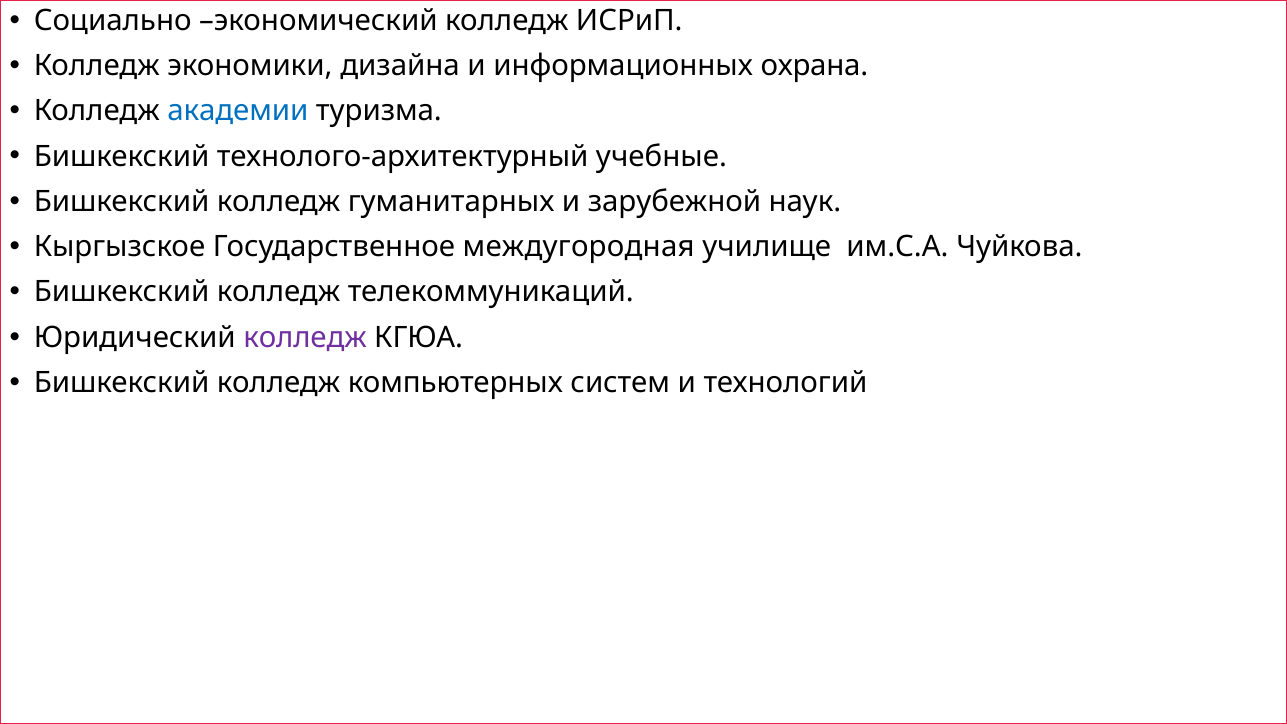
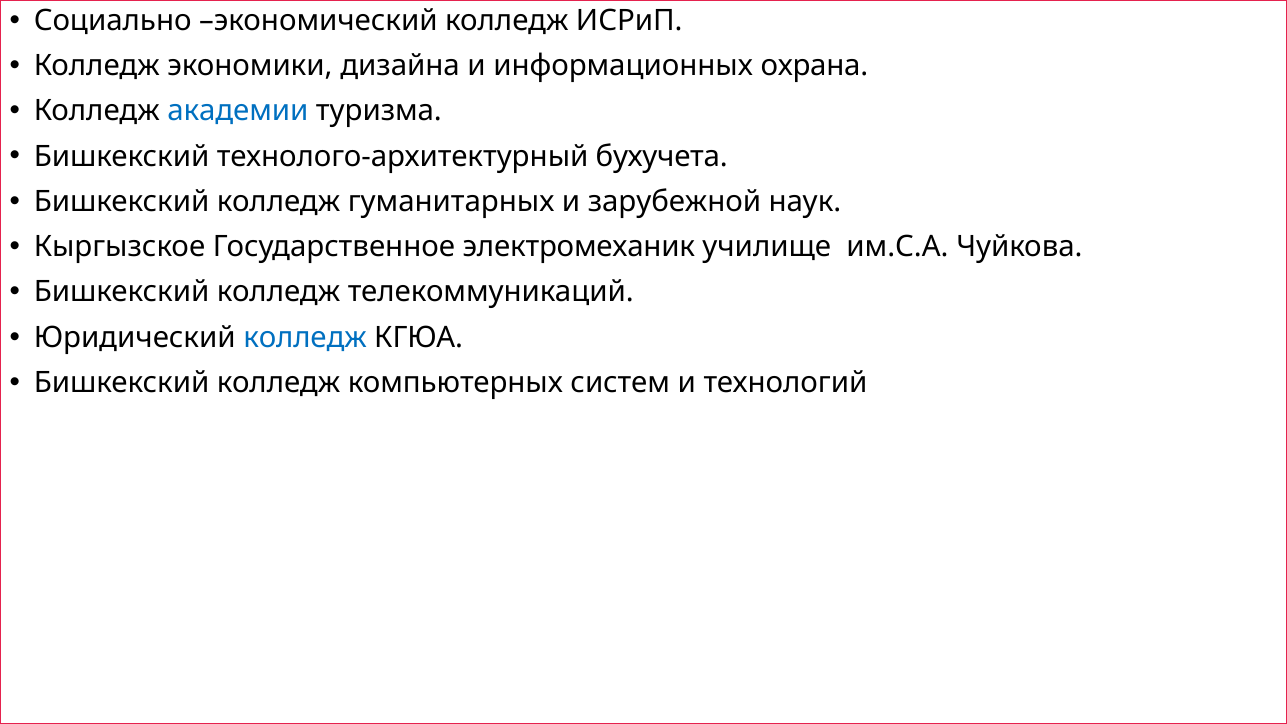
учебные: учебные -> бухучета (662, 156)
междугородная: междугородная -> электромеханик (579, 247)
колледж colour: purple -> blue (305, 337)
